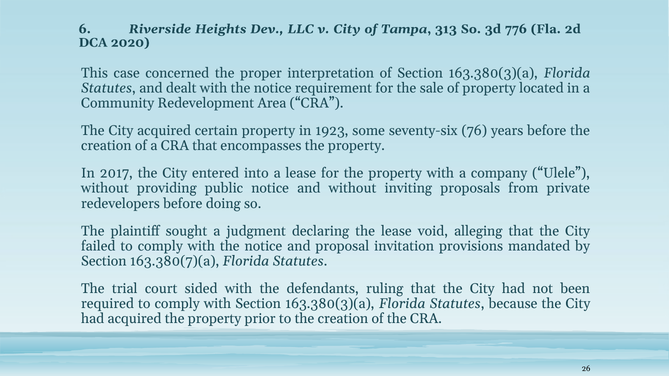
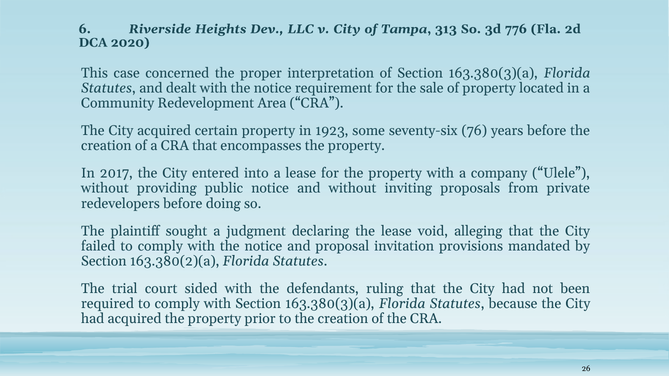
163.380(7)(a: 163.380(7)(a -> 163.380(2)(a (175, 261)
